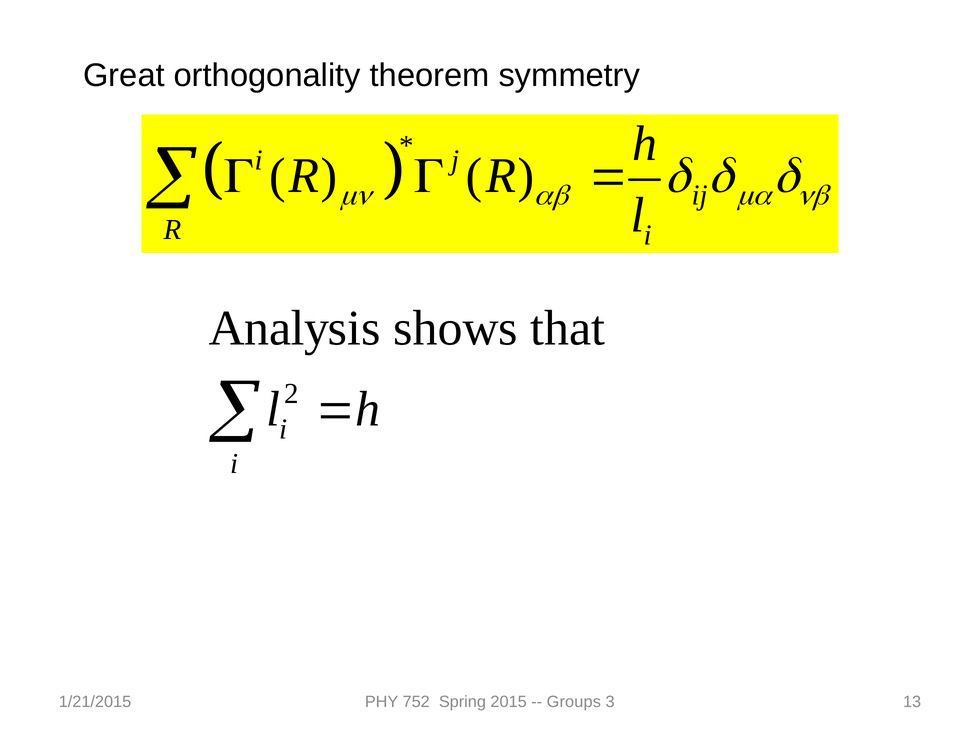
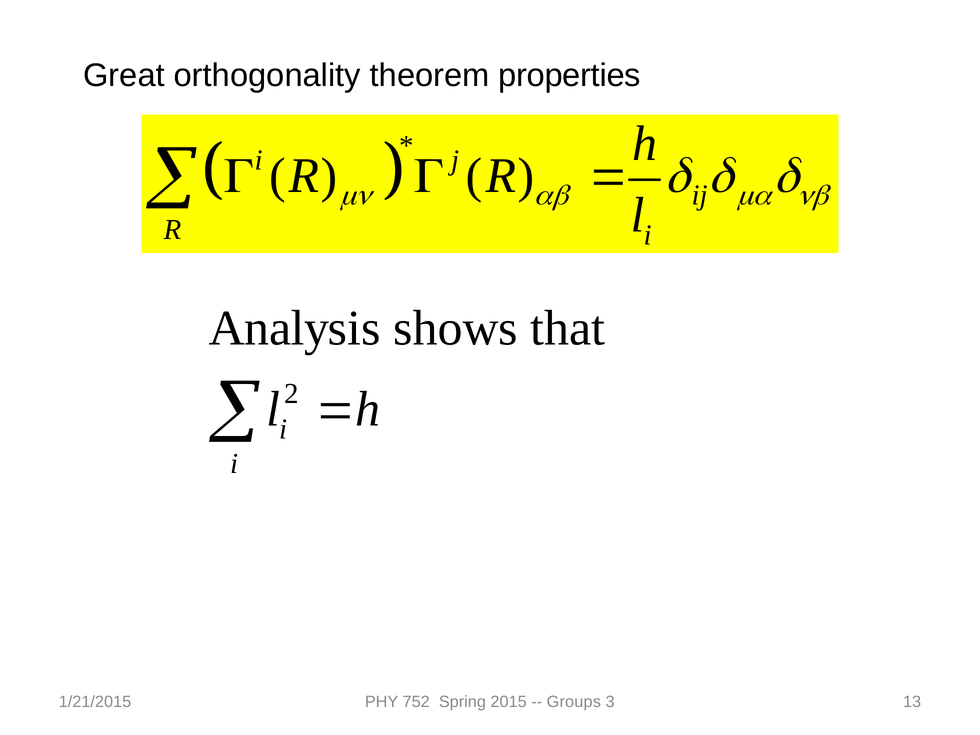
symmetry: symmetry -> properties (570, 76)
